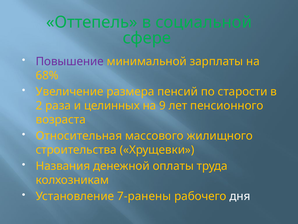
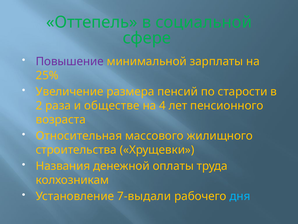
68%: 68% -> 25% (47, 75)
целинных: целинных -> обществе (112, 105)
9: 9 -> 4 (162, 105)
7-ранены: 7-ранены -> 7-выдали (144, 196)
дня colour: white -> light blue (240, 196)
